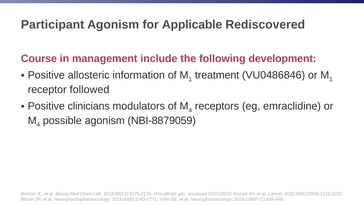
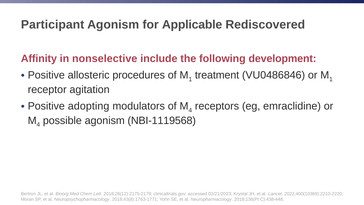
Course: Course -> Affinity (39, 59)
management: management -> nonselective (105, 59)
information: information -> procedures (139, 75)
followed: followed -> agitation (90, 89)
clinicians: clinicians -> adopting (89, 106)
NBI-8879059: NBI-8879059 -> NBI-1119568 (162, 120)
